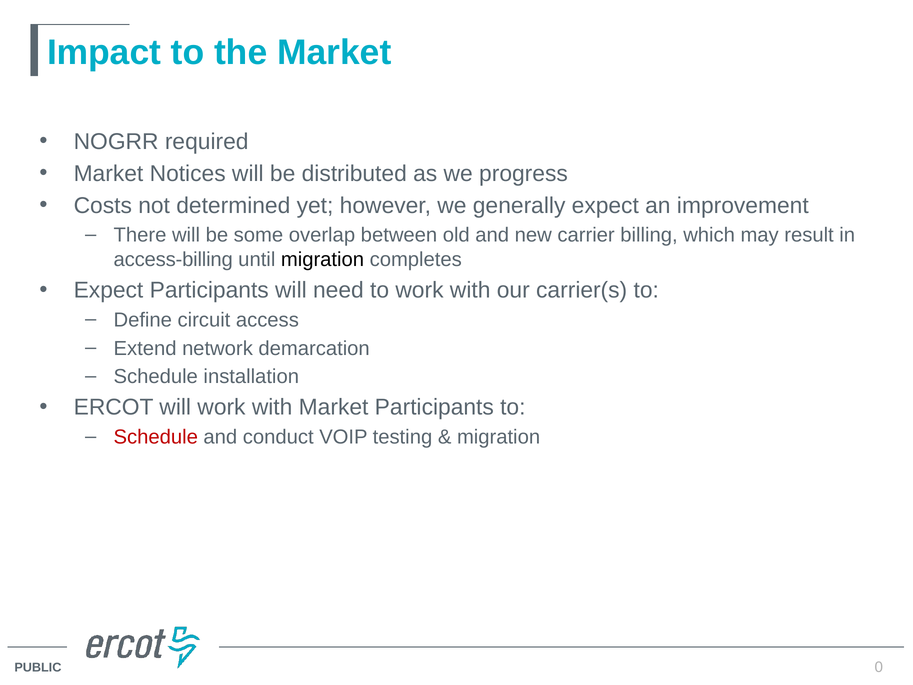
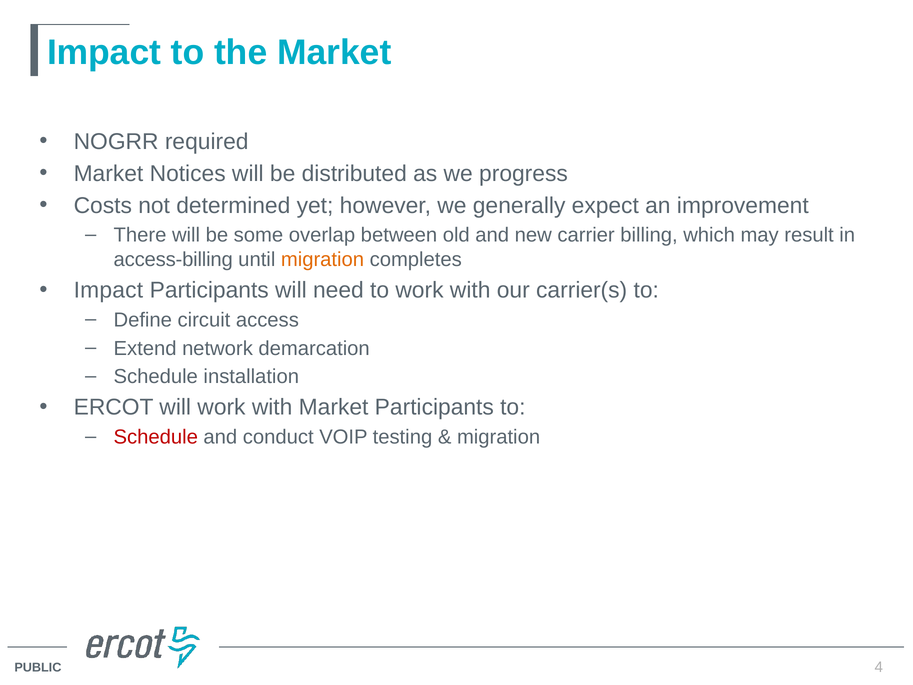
migration colour: black -> orange (322, 260)
Expect: Expect -> Impact (108, 290)
0: 0 -> 4 (879, 667)
